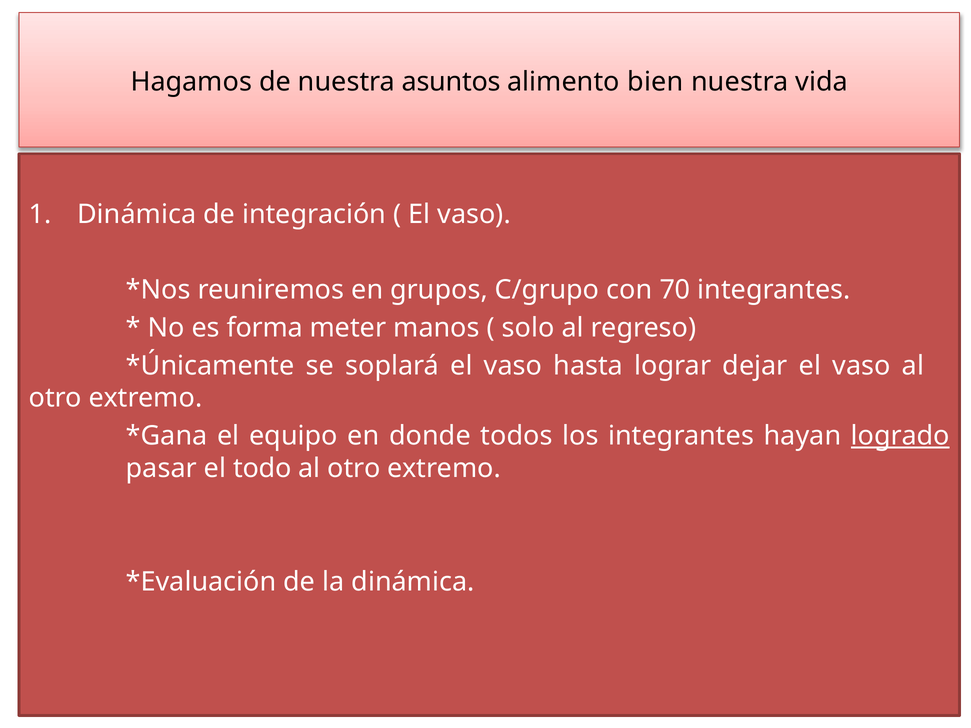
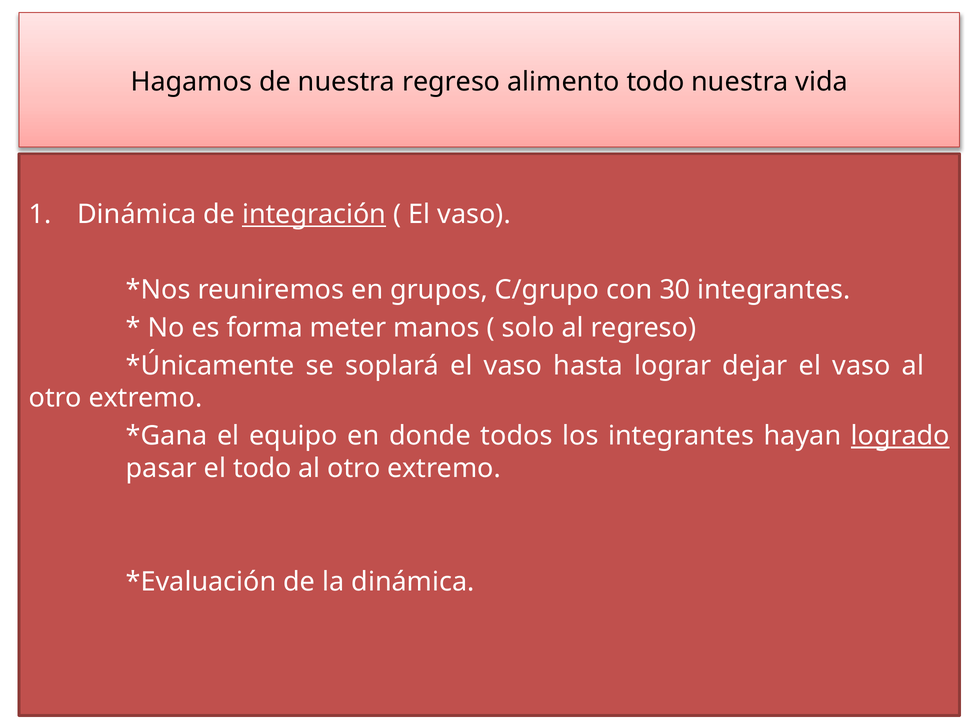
nuestra asuntos: asuntos -> regreso (451, 82)
alimento bien: bien -> todo (656, 82)
integración underline: none -> present (314, 215)
70: 70 -> 30 (675, 290)
